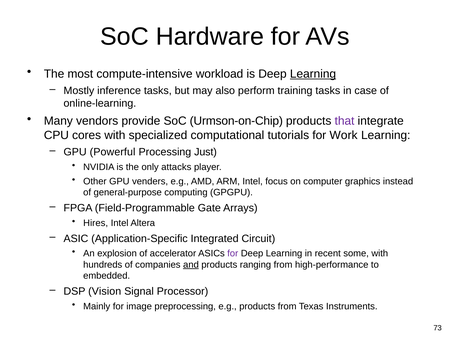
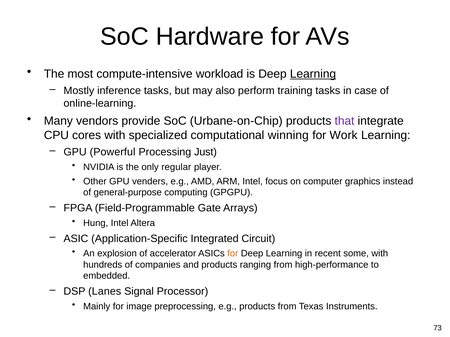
Urmson-on-Chip: Urmson-on-Chip -> Urbane-on-Chip (236, 121)
tutorials: tutorials -> winning (288, 135)
attacks: attacks -> regular (176, 167)
Hires: Hires -> Hung (96, 223)
for colour: purple -> orange (233, 254)
and underline: present -> none (191, 265)
Vision: Vision -> Lanes (105, 292)
